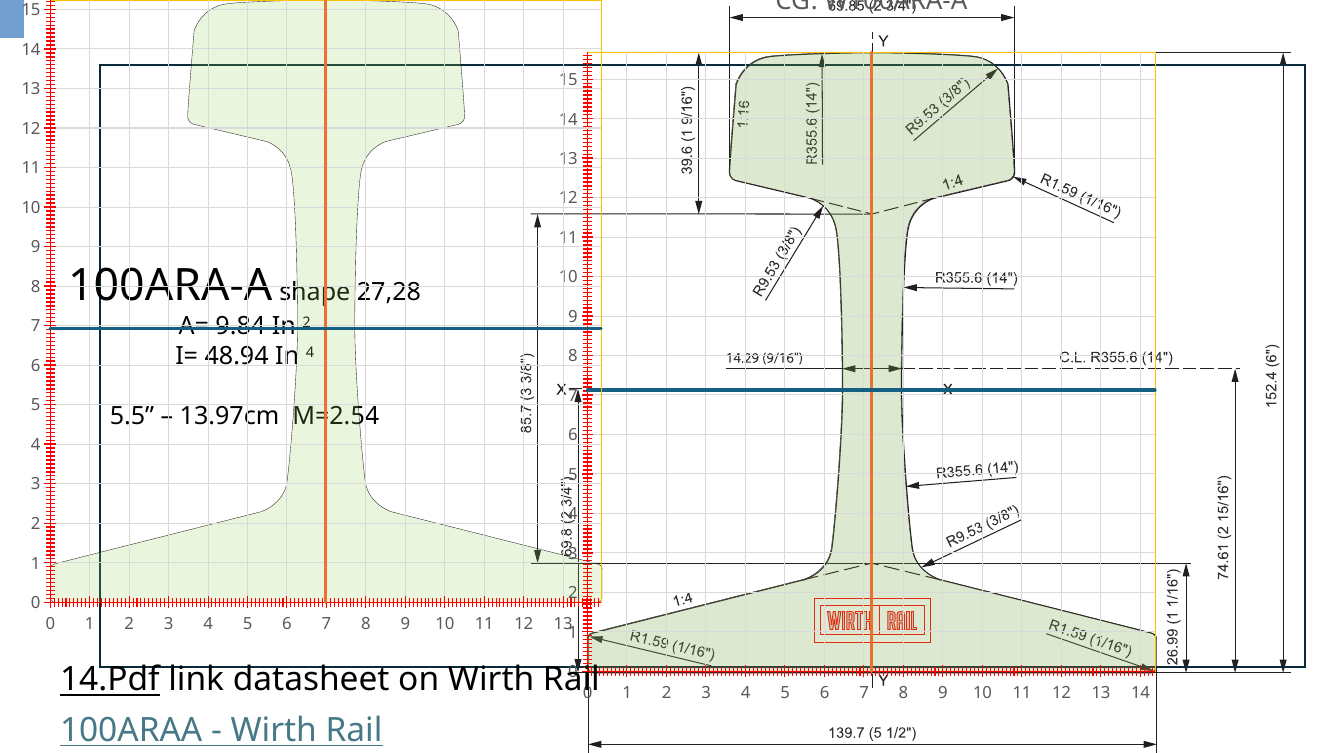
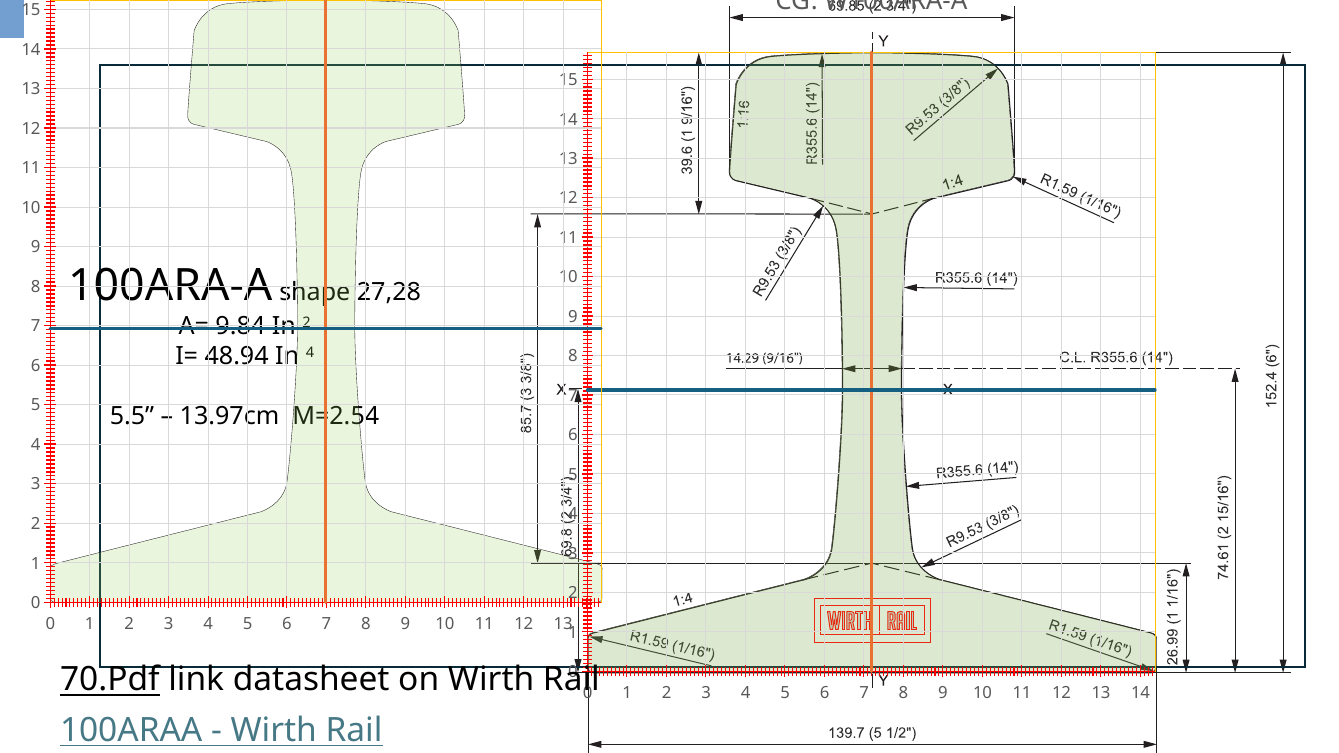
14.Pdf: 14.Pdf -> 70.Pdf (110, 680)
